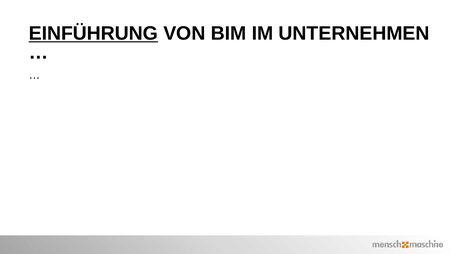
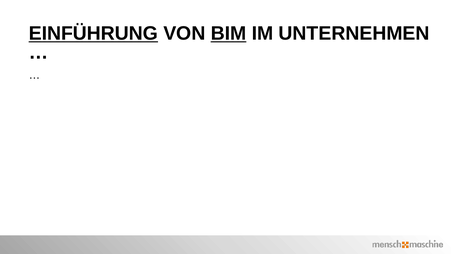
BIM underline: none -> present (229, 33)
